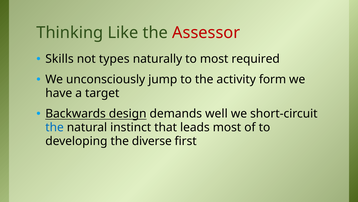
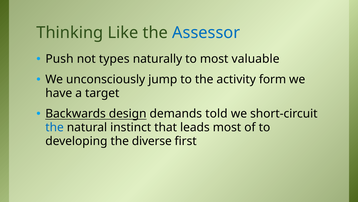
Assessor colour: red -> blue (206, 33)
Skills: Skills -> Push (59, 59)
required: required -> valuable (256, 59)
well: well -> told (216, 113)
